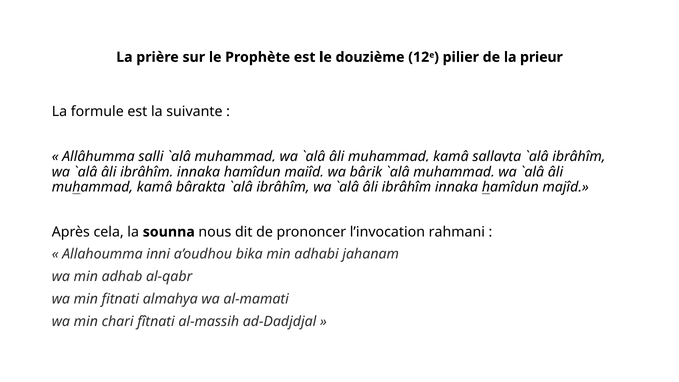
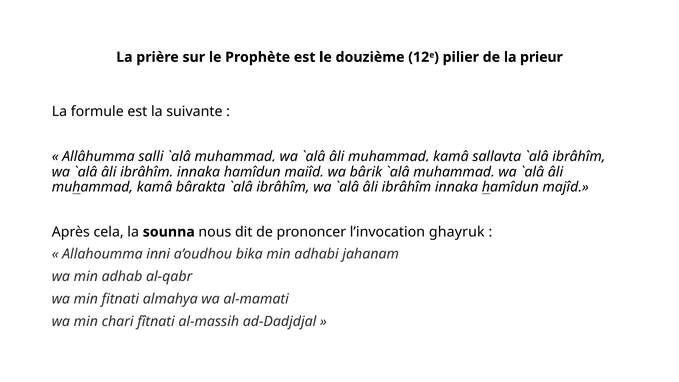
rahmani: rahmani -> ghayruk (457, 232)
